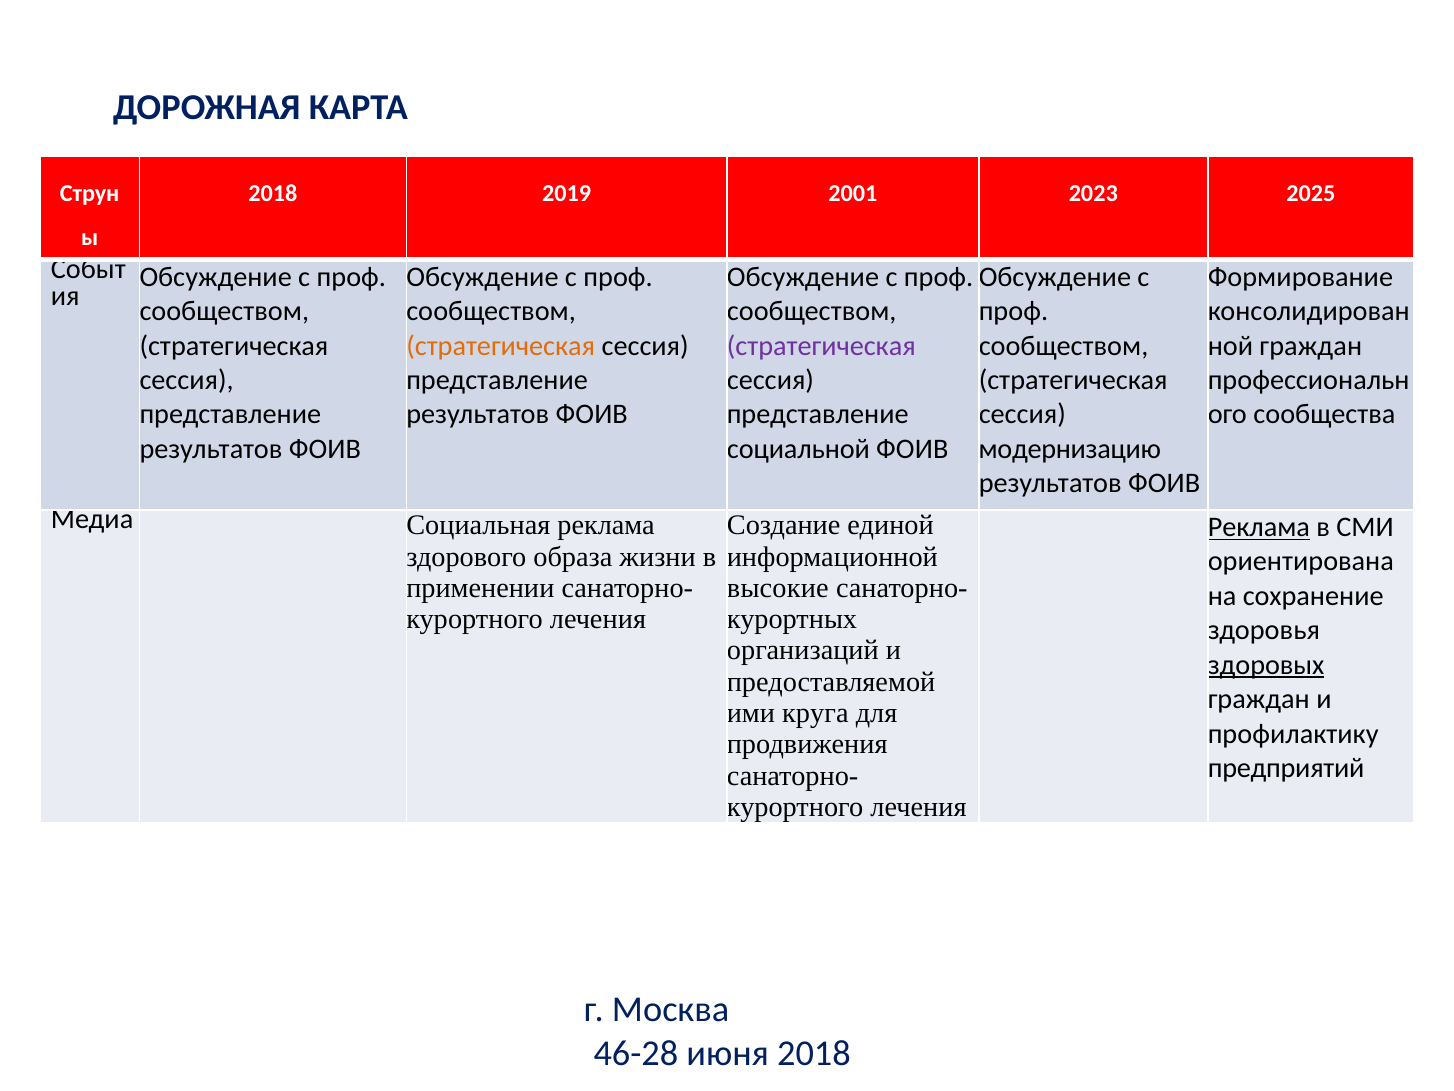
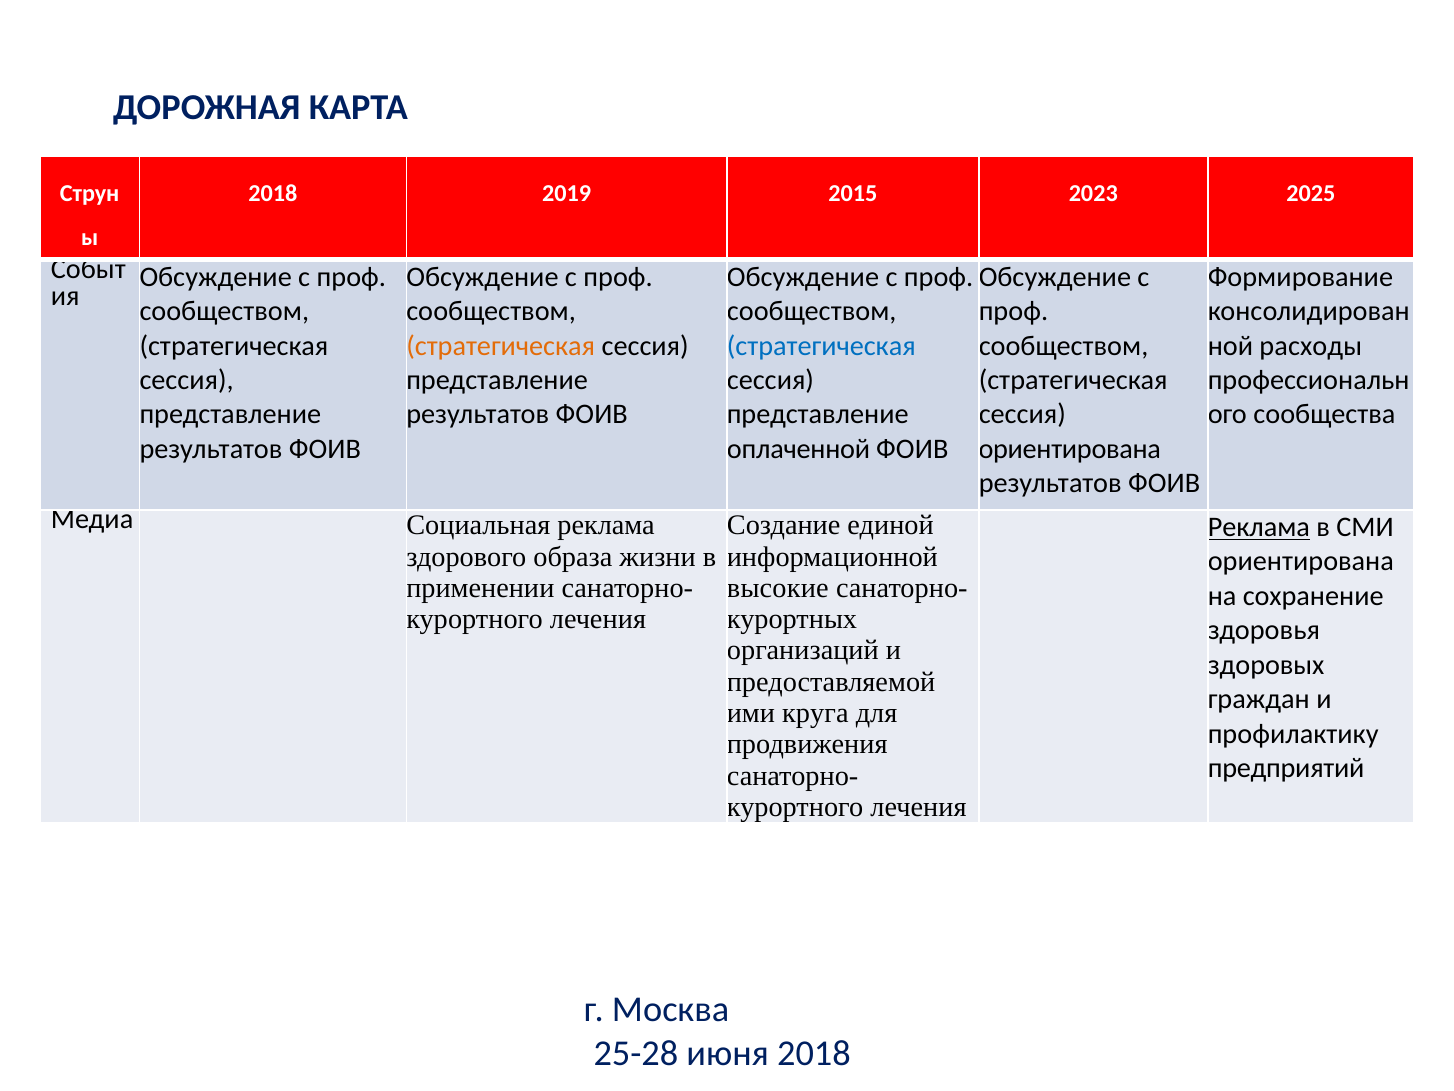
2001: 2001 -> 2015 (853, 193)
стратегическая colour: purple -> blue (821, 346)
граждан: граждан -> расходы (1311, 346)
социальной: социальной -> оплаченной (799, 449)
модернизацию: модернизацию -> ориентирована (1070, 449)
здоровых underline: present -> none (1266, 665)
46-28: 46-28 -> 25-28 (636, 1053)
